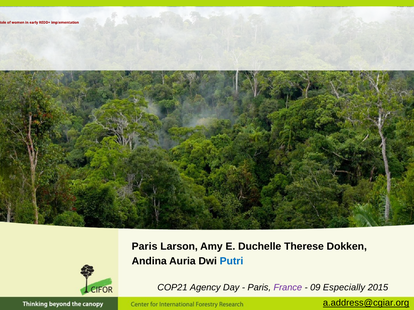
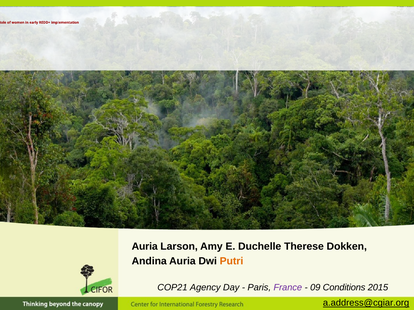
Paris: Paris -> Auria (145, 247)
Putri colour: blue -> orange (232, 262)
Especially: Especially -> Conditions (344, 288)
